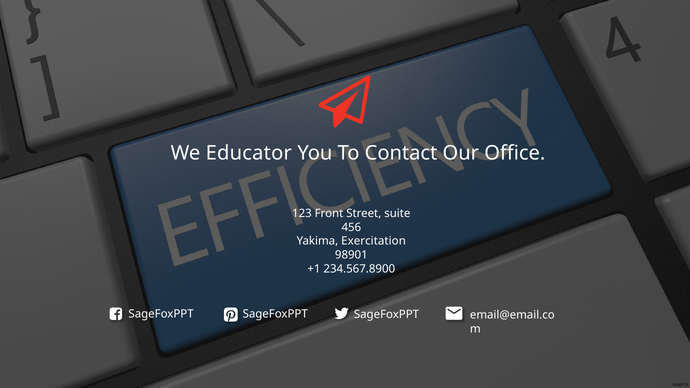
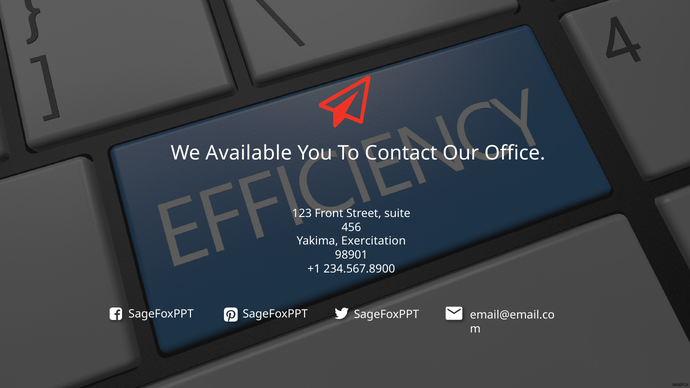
Educator: Educator -> Available (249, 153)
